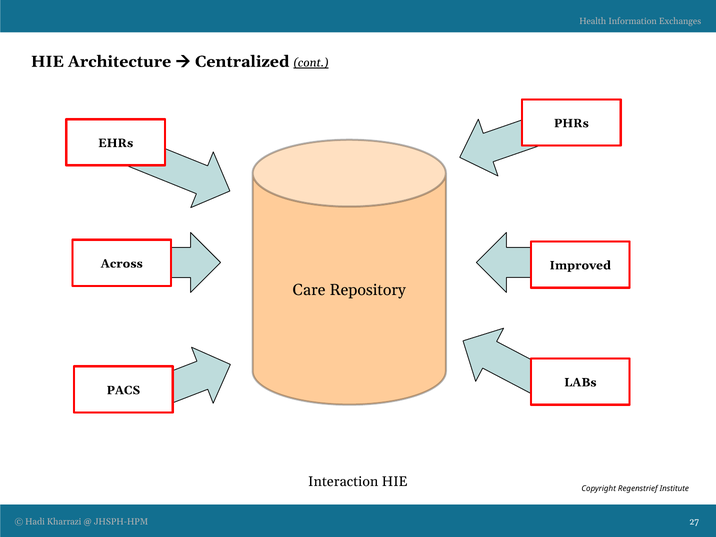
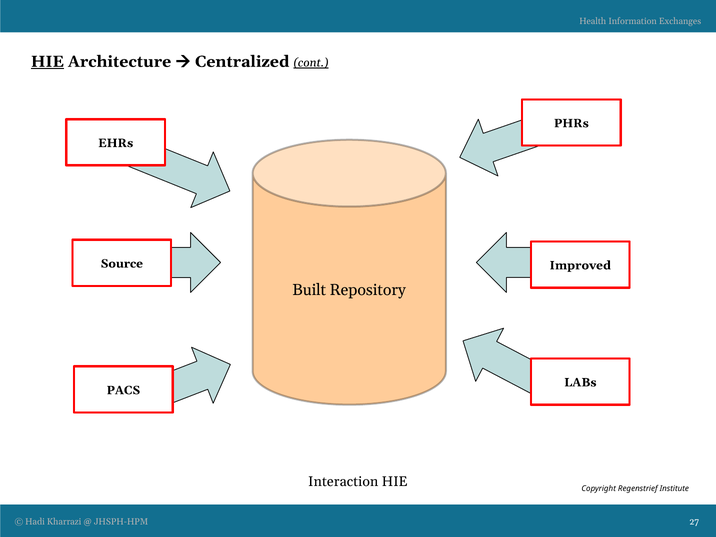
HIE underline: none -> present (47, 62)
Across: Across -> Source (122, 264)
Care: Care -> Built (309, 290)
